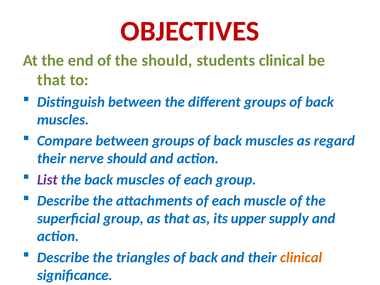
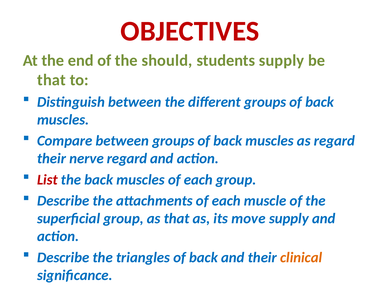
students clinical: clinical -> supply (282, 60)
nerve should: should -> regard (127, 159)
List colour: purple -> red (47, 180)
upper: upper -> move (248, 219)
